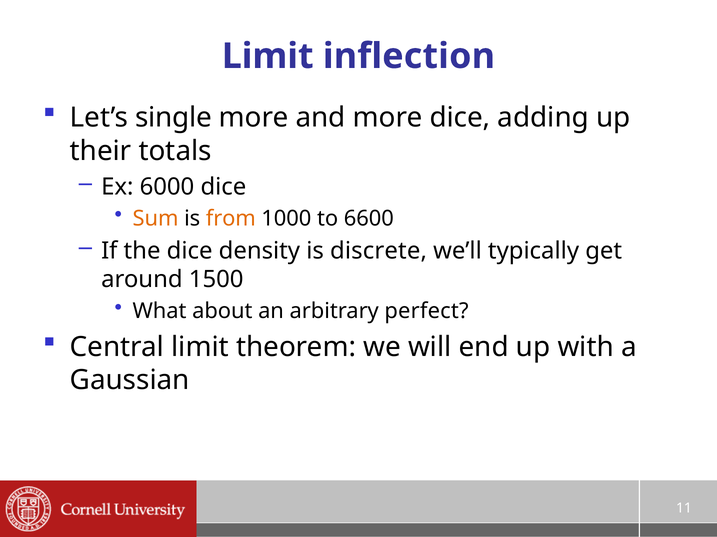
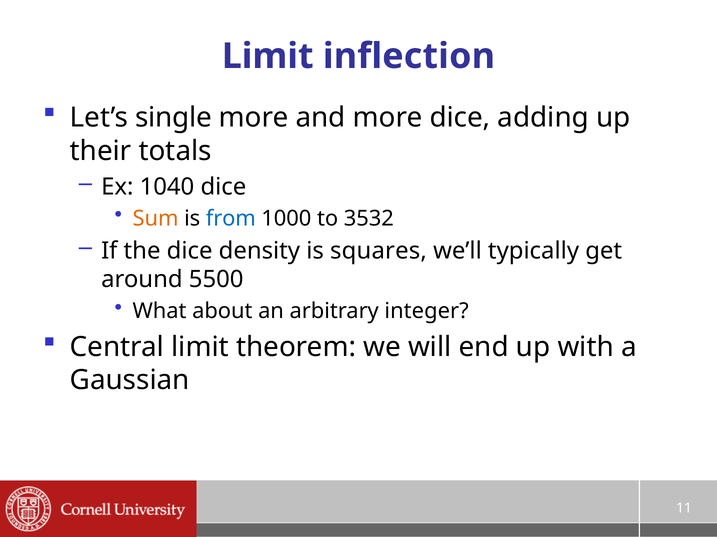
6000: 6000 -> 1040 (167, 187)
from colour: orange -> blue (231, 219)
6600: 6600 -> 3532 (369, 219)
discrete: discrete -> squares (378, 251)
1500: 1500 -> 5500 (216, 280)
perfect: perfect -> integer (427, 311)
